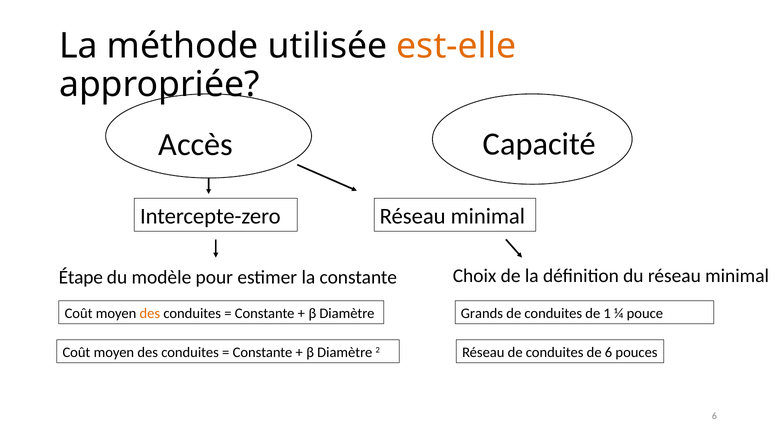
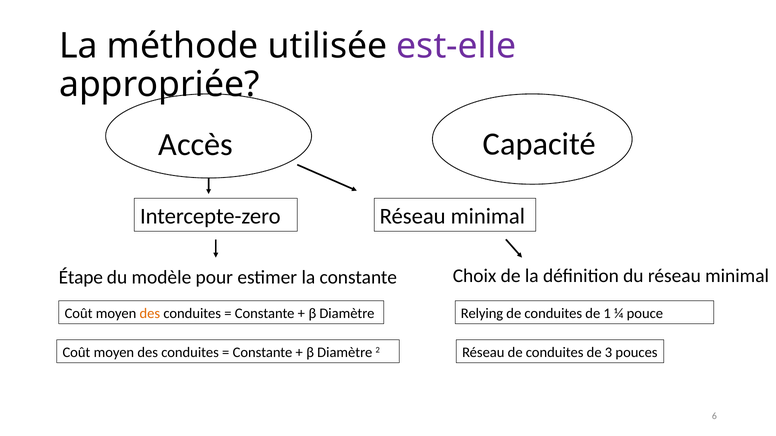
est-elle colour: orange -> purple (456, 46)
Grands: Grands -> Relying (482, 314)
de 6: 6 -> 3 (609, 353)
